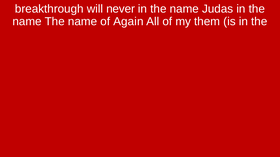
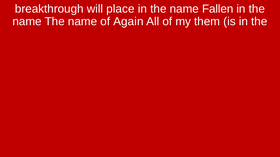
never: never -> place (120, 9)
Judas: Judas -> Fallen (218, 9)
